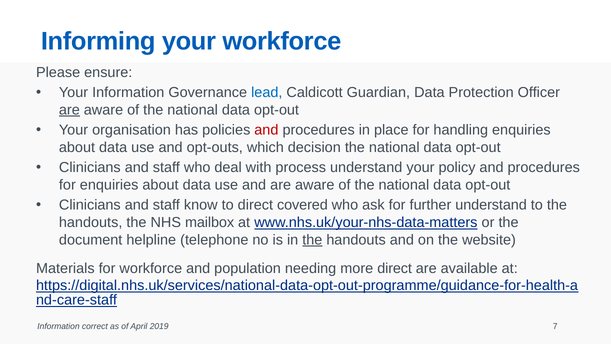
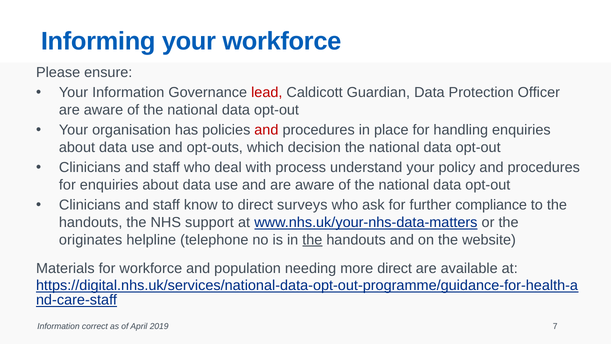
lead colour: blue -> red (267, 92)
are underline: present -> none (69, 110)
covered: covered -> surveys (302, 205)
further understand: understand -> compliance (491, 205)
mailbox: mailbox -> support (209, 222)
document: document -> originates (91, 240)
